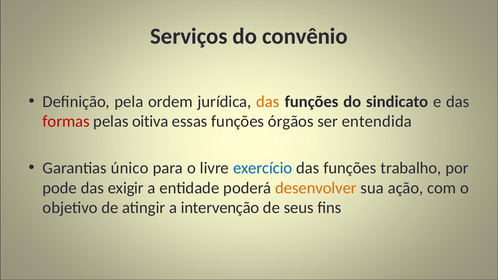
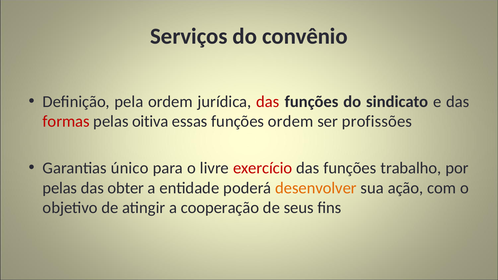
das colour: orange -> red (268, 102)
funções órgãos: órgãos -> ordem (291, 122)
entendida: entendida -> profissões (377, 122)
exercício colour: blue -> red (263, 168)
pode: pode -> pelas (60, 188)
exigir: exigir -> obter (126, 188)
intervenção: intervenção -> cooperação (220, 208)
